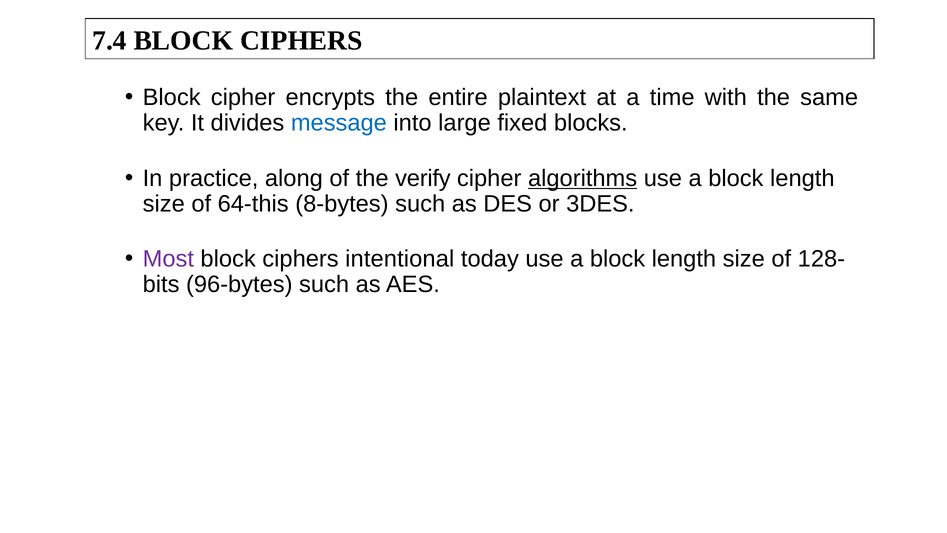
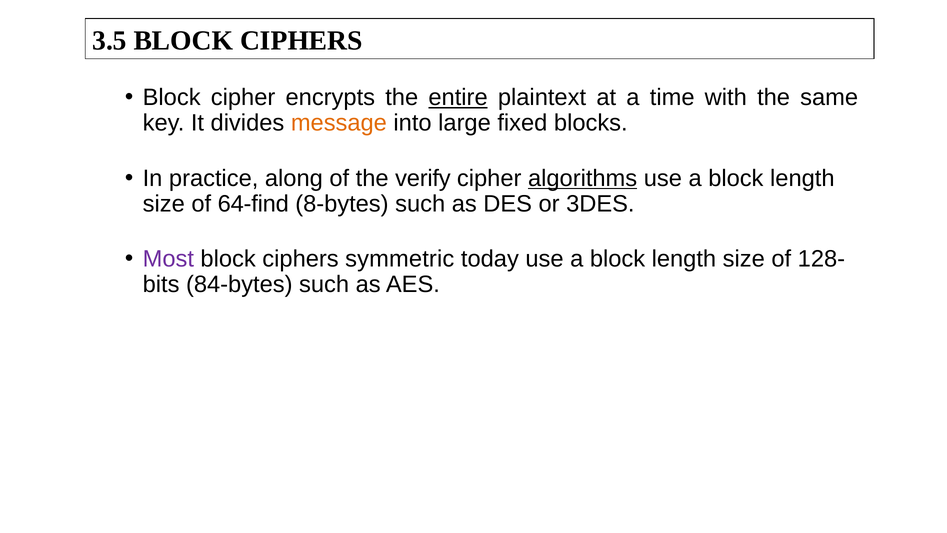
7.4: 7.4 -> 3.5 (110, 40)
entire underline: none -> present (458, 97)
message colour: blue -> orange (339, 123)
64-this: 64-this -> 64-find (253, 204)
intentional: intentional -> symmetric (400, 259)
96-bytes: 96-bytes -> 84-bytes (239, 285)
